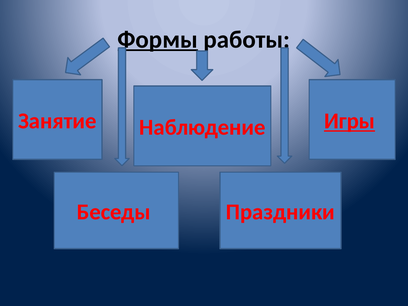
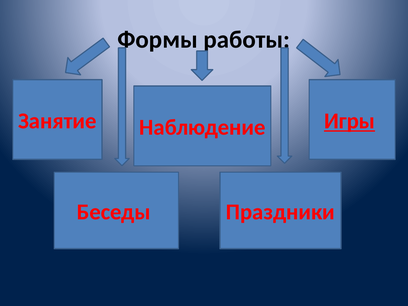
Формы underline: present -> none (158, 39)
